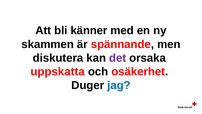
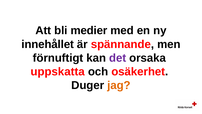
känner: känner -> medier (89, 30)
skammen: skammen -> innehållet (48, 44)
diskutera: diskutera -> förnuftigt (58, 58)
jag colour: blue -> orange (119, 85)
